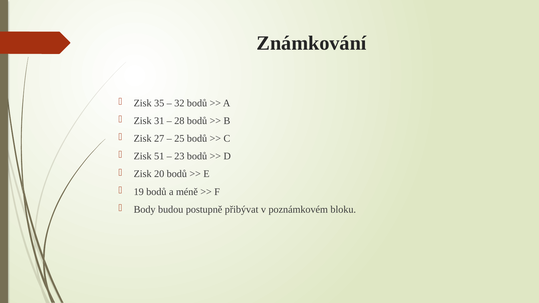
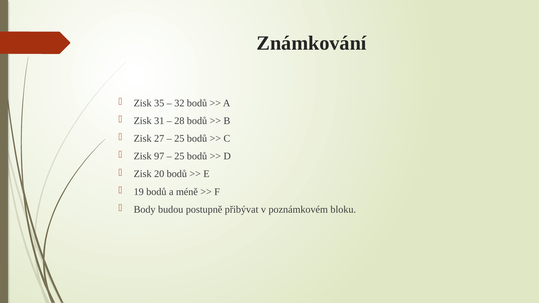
51: 51 -> 97 (159, 156)
23: 23 -> 25 (179, 156)
